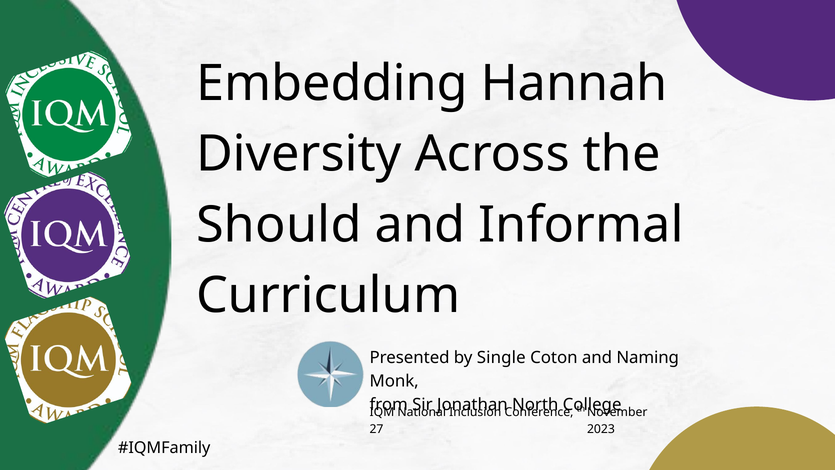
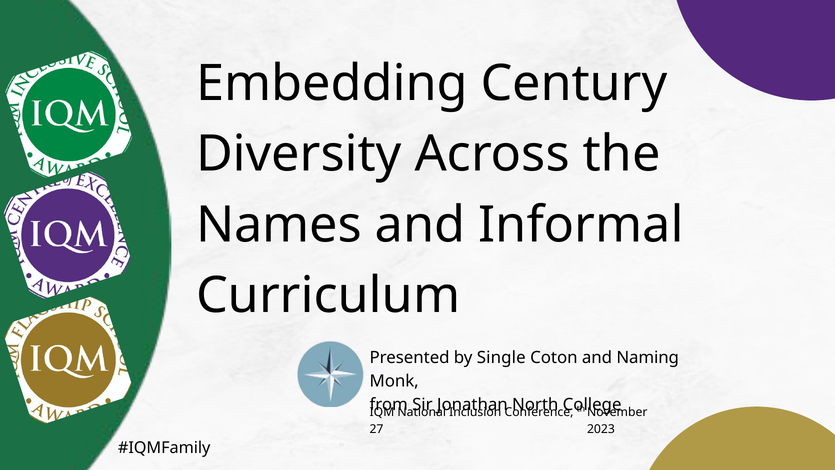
Hannah: Hannah -> Century (574, 83)
Should: Should -> Names (279, 225)
